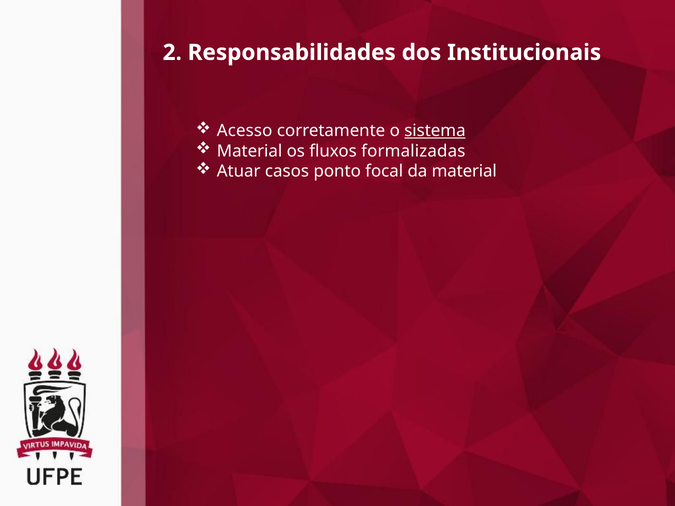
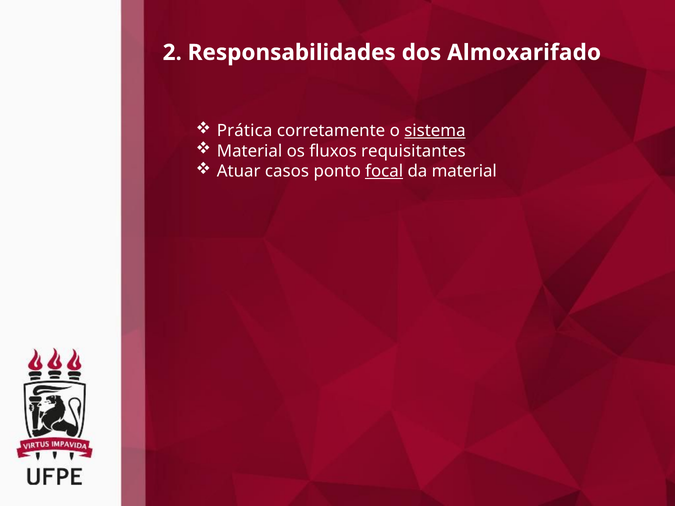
Institucionais: Institucionais -> Almoxarifado (524, 53)
Acesso: Acesso -> Prática (245, 131)
formalizadas: formalizadas -> requisitantes (413, 151)
focal underline: none -> present (384, 171)
